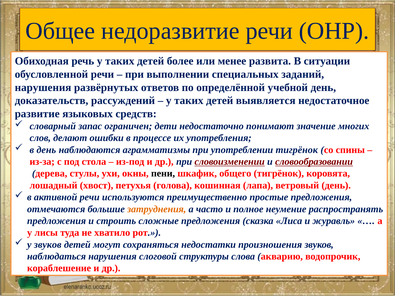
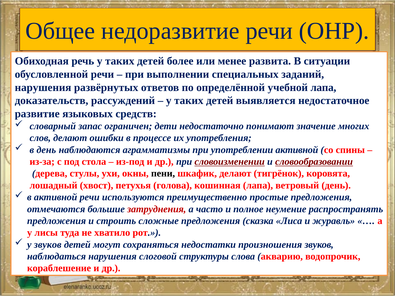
учебной день: день -> лапа (323, 87)
употреблении тигрёнок: тигрёнок -> активной (297, 150)
шкафик общего: общего -> делают (235, 174)
затруднения colour: orange -> red (157, 209)
